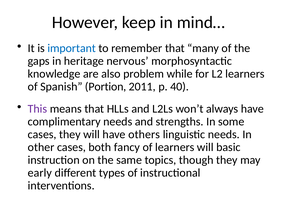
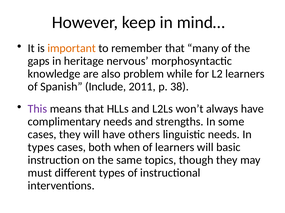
important colour: blue -> orange (72, 48)
Portion: Portion -> Include (106, 87)
40: 40 -> 38 (180, 87)
other: other -> types (41, 148)
fancy: fancy -> when (127, 148)
early: early -> must (40, 173)
